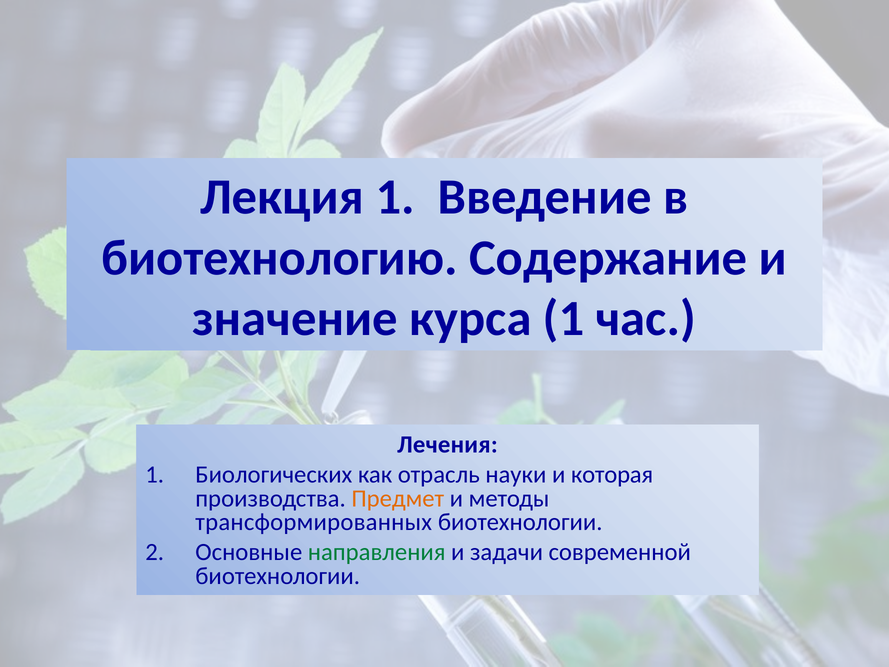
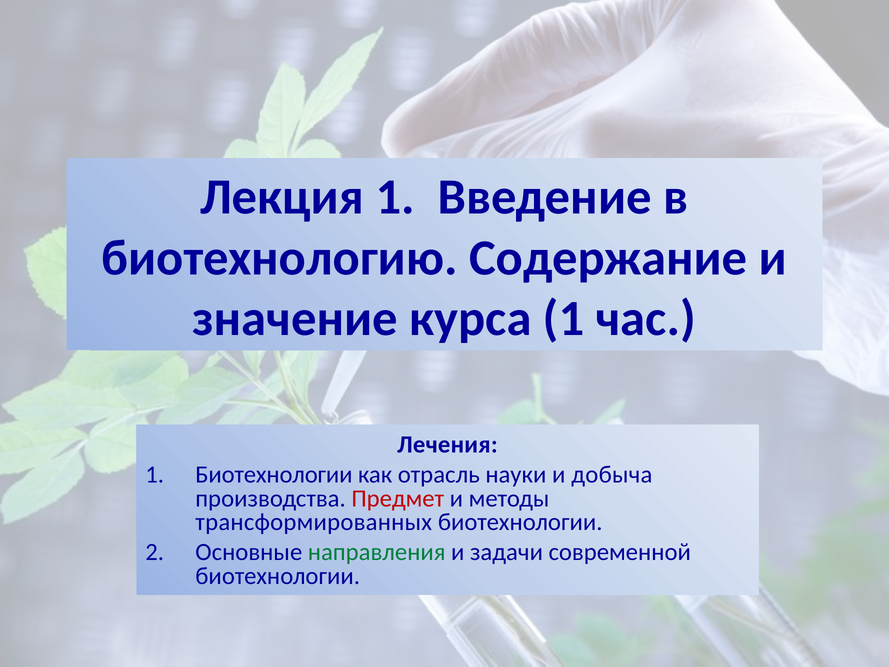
1 Биологических: Биологических -> Биотехнологии (274, 474)
которая: которая -> добыча (612, 474)
Предмет colour: orange -> red (398, 498)
